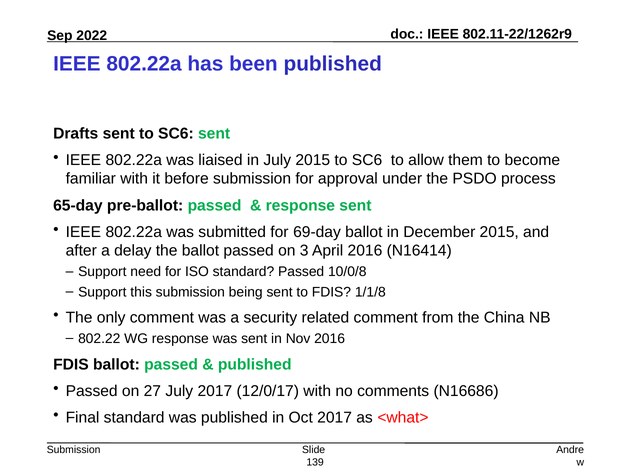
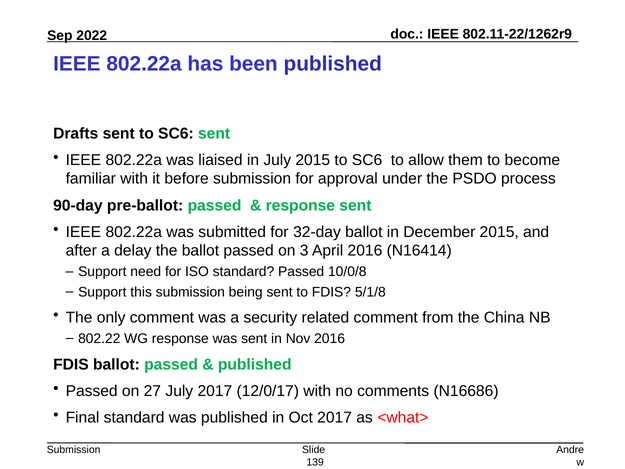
65-day: 65-day -> 90-day (78, 205)
69-day: 69-day -> 32-day (317, 232)
1/1/8: 1/1/8 -> 5/1/8 (370, 292)
